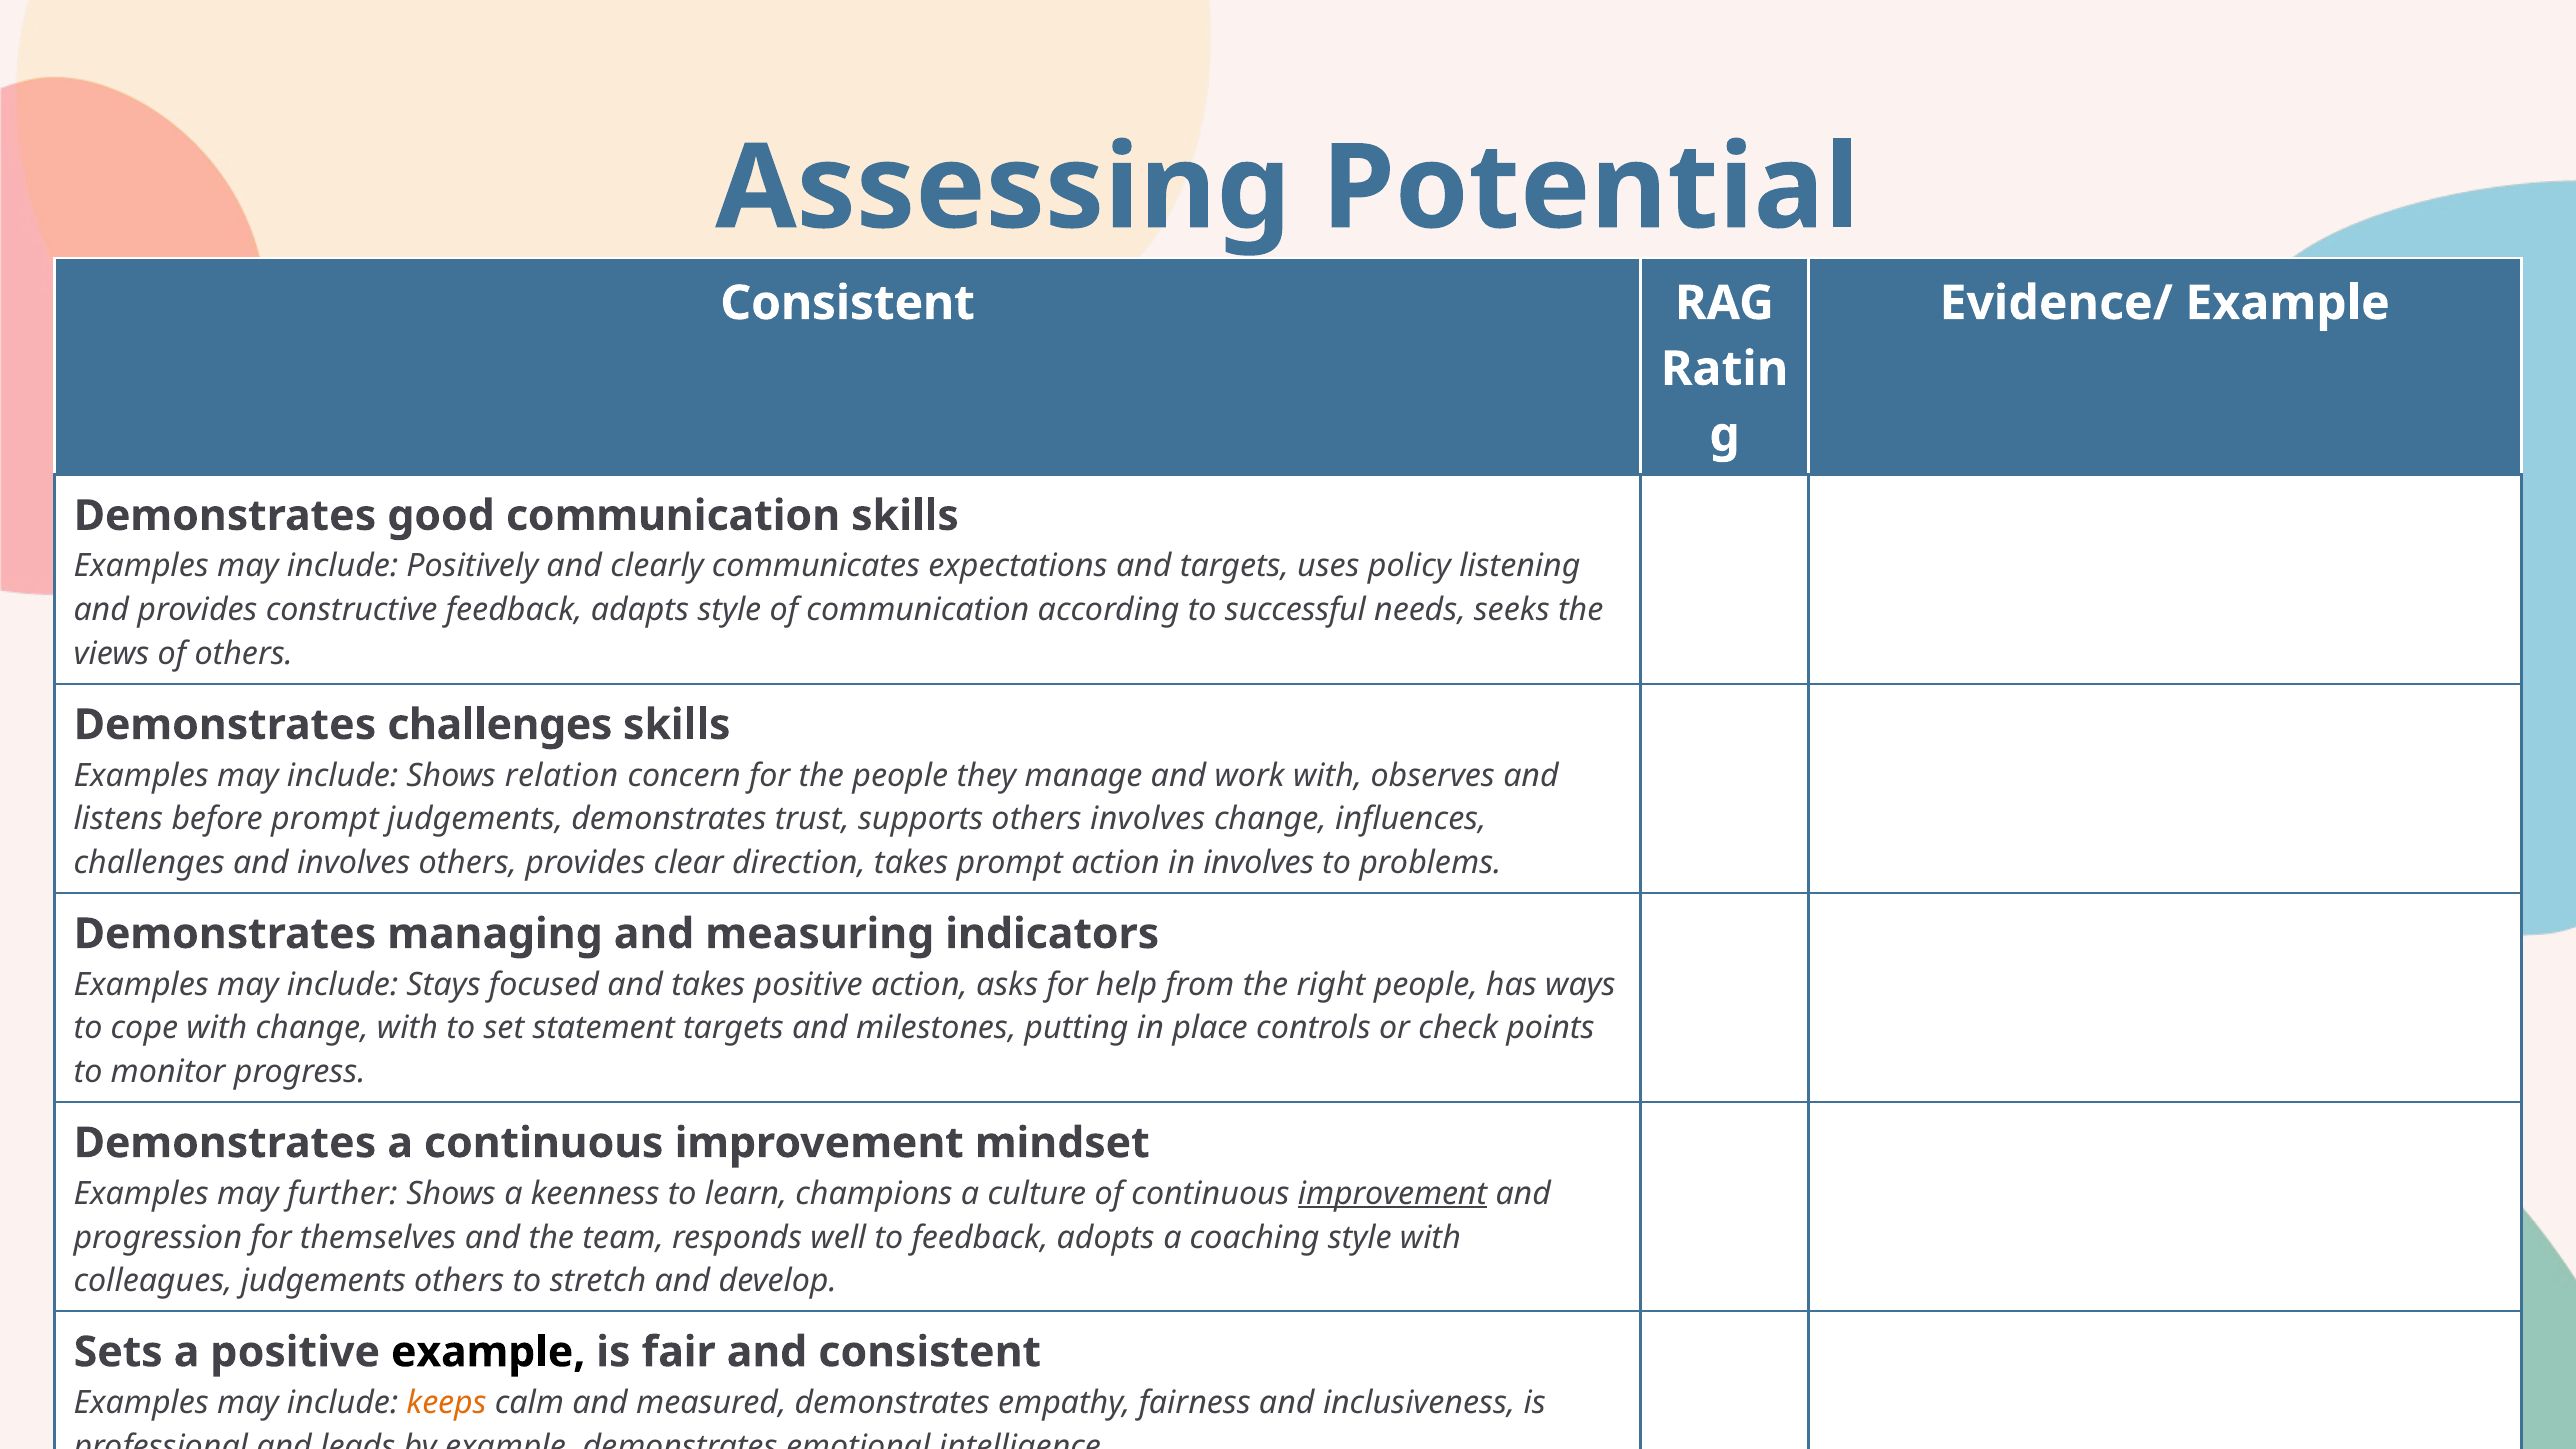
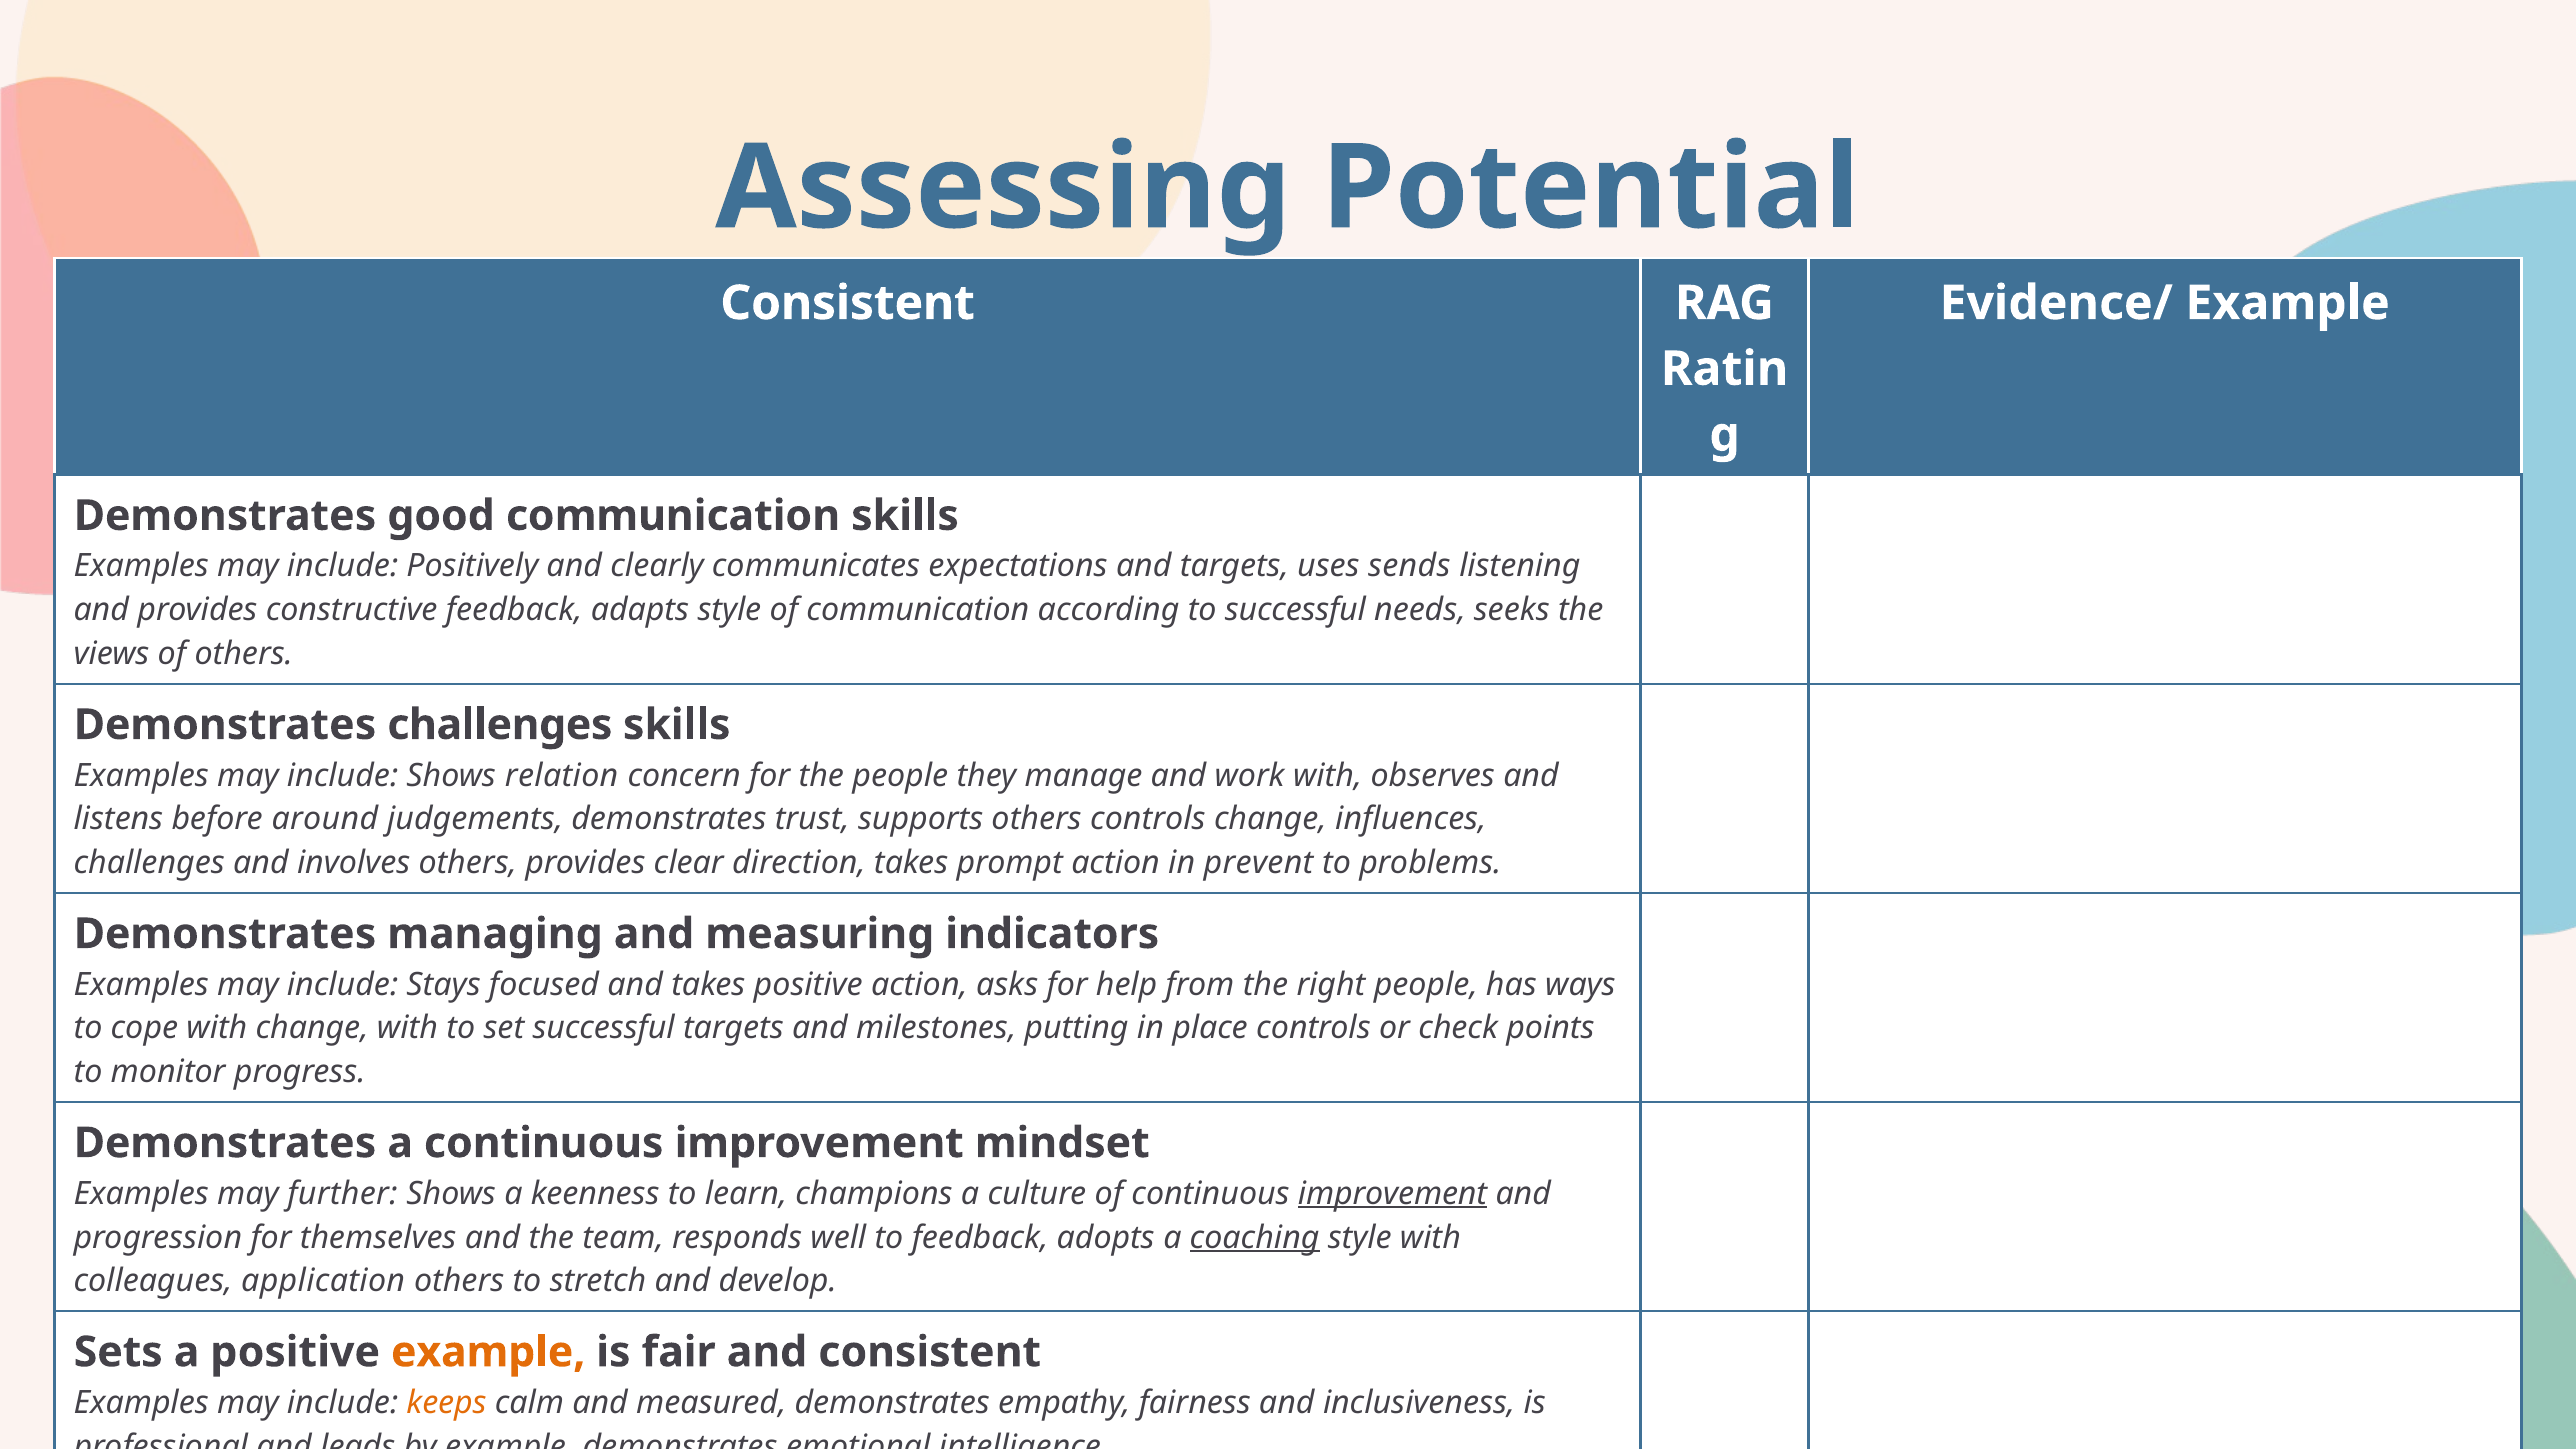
policy: policy -> sends (1409, 566)
before prompt: prompt -> around (325, 819)
others involves: involves -> controls (1148, 819)
in involves: involves -> prevent (1258, 863)
set statement: statement -> successful (604, 1028)
coaching underline: none -> present (1255, 1237)
colleagues judgements: judgements -> application (323, 1281)
example colour: black -> orange (488, 1352)
